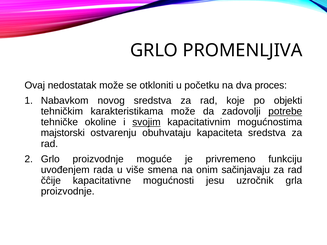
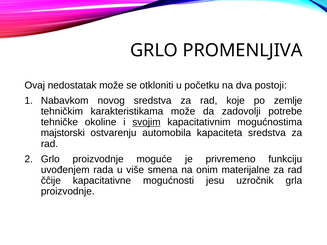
proces: proces -> postoji (271, 85)
objekti: objekti -> zemlje (288, 101)
potrebe underline: present -> none (285, 112)
obuhvataju: obuhvataju -> automobila (167, 133)
sačinjavaju: sačinjavaju -> materijalne (246, 170)
